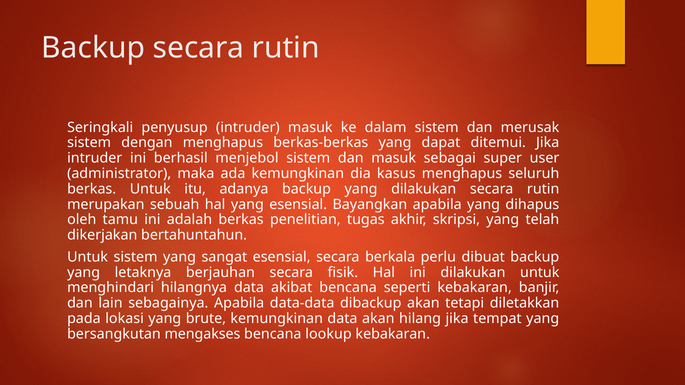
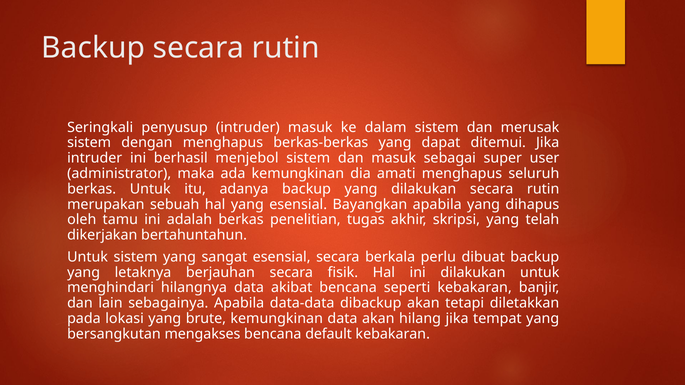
kasus: kasus -> amati (396, 174)
lookup: lookup -> default (329, 334)
